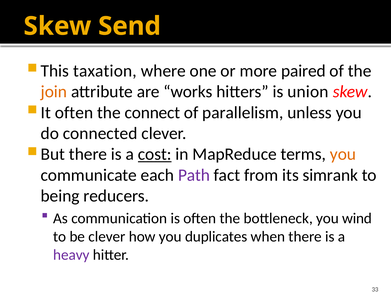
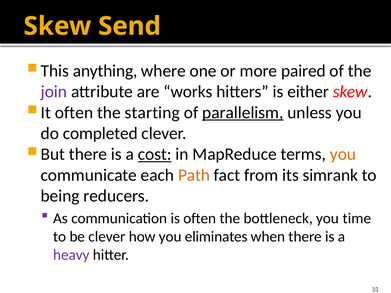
taxation: taxation -> anything (105, 71)
join colour: orange -> purple (54, 92)
union: union -> either (308, 92)
connect: connect -> starting (152, 113)
parallelism underline: none -> present (243, 113)
connected: connected -> completed (100, 134)
Path colour: purple -> orange (194, 175)
wind: wind -> time (357, 219)
duplicates: duplicates -> eliminates (216, 237)
